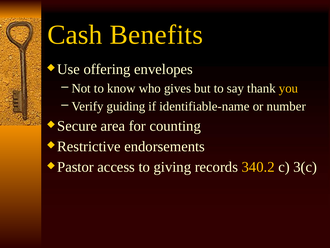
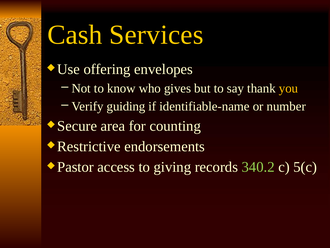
Benefits: Benefits -> Services (156, 35)
340.2 colour: yellow -> light green (258, 167)
3(c: 3(c -> 5(c (305, 167)
